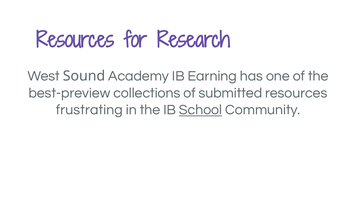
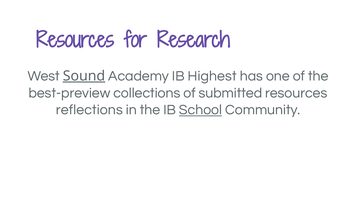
Sound underline: none -> present (84, 76)
Earning: Earning -> Highest (212, 76)
frustrating: frustrating -> reflections (89, 110)
